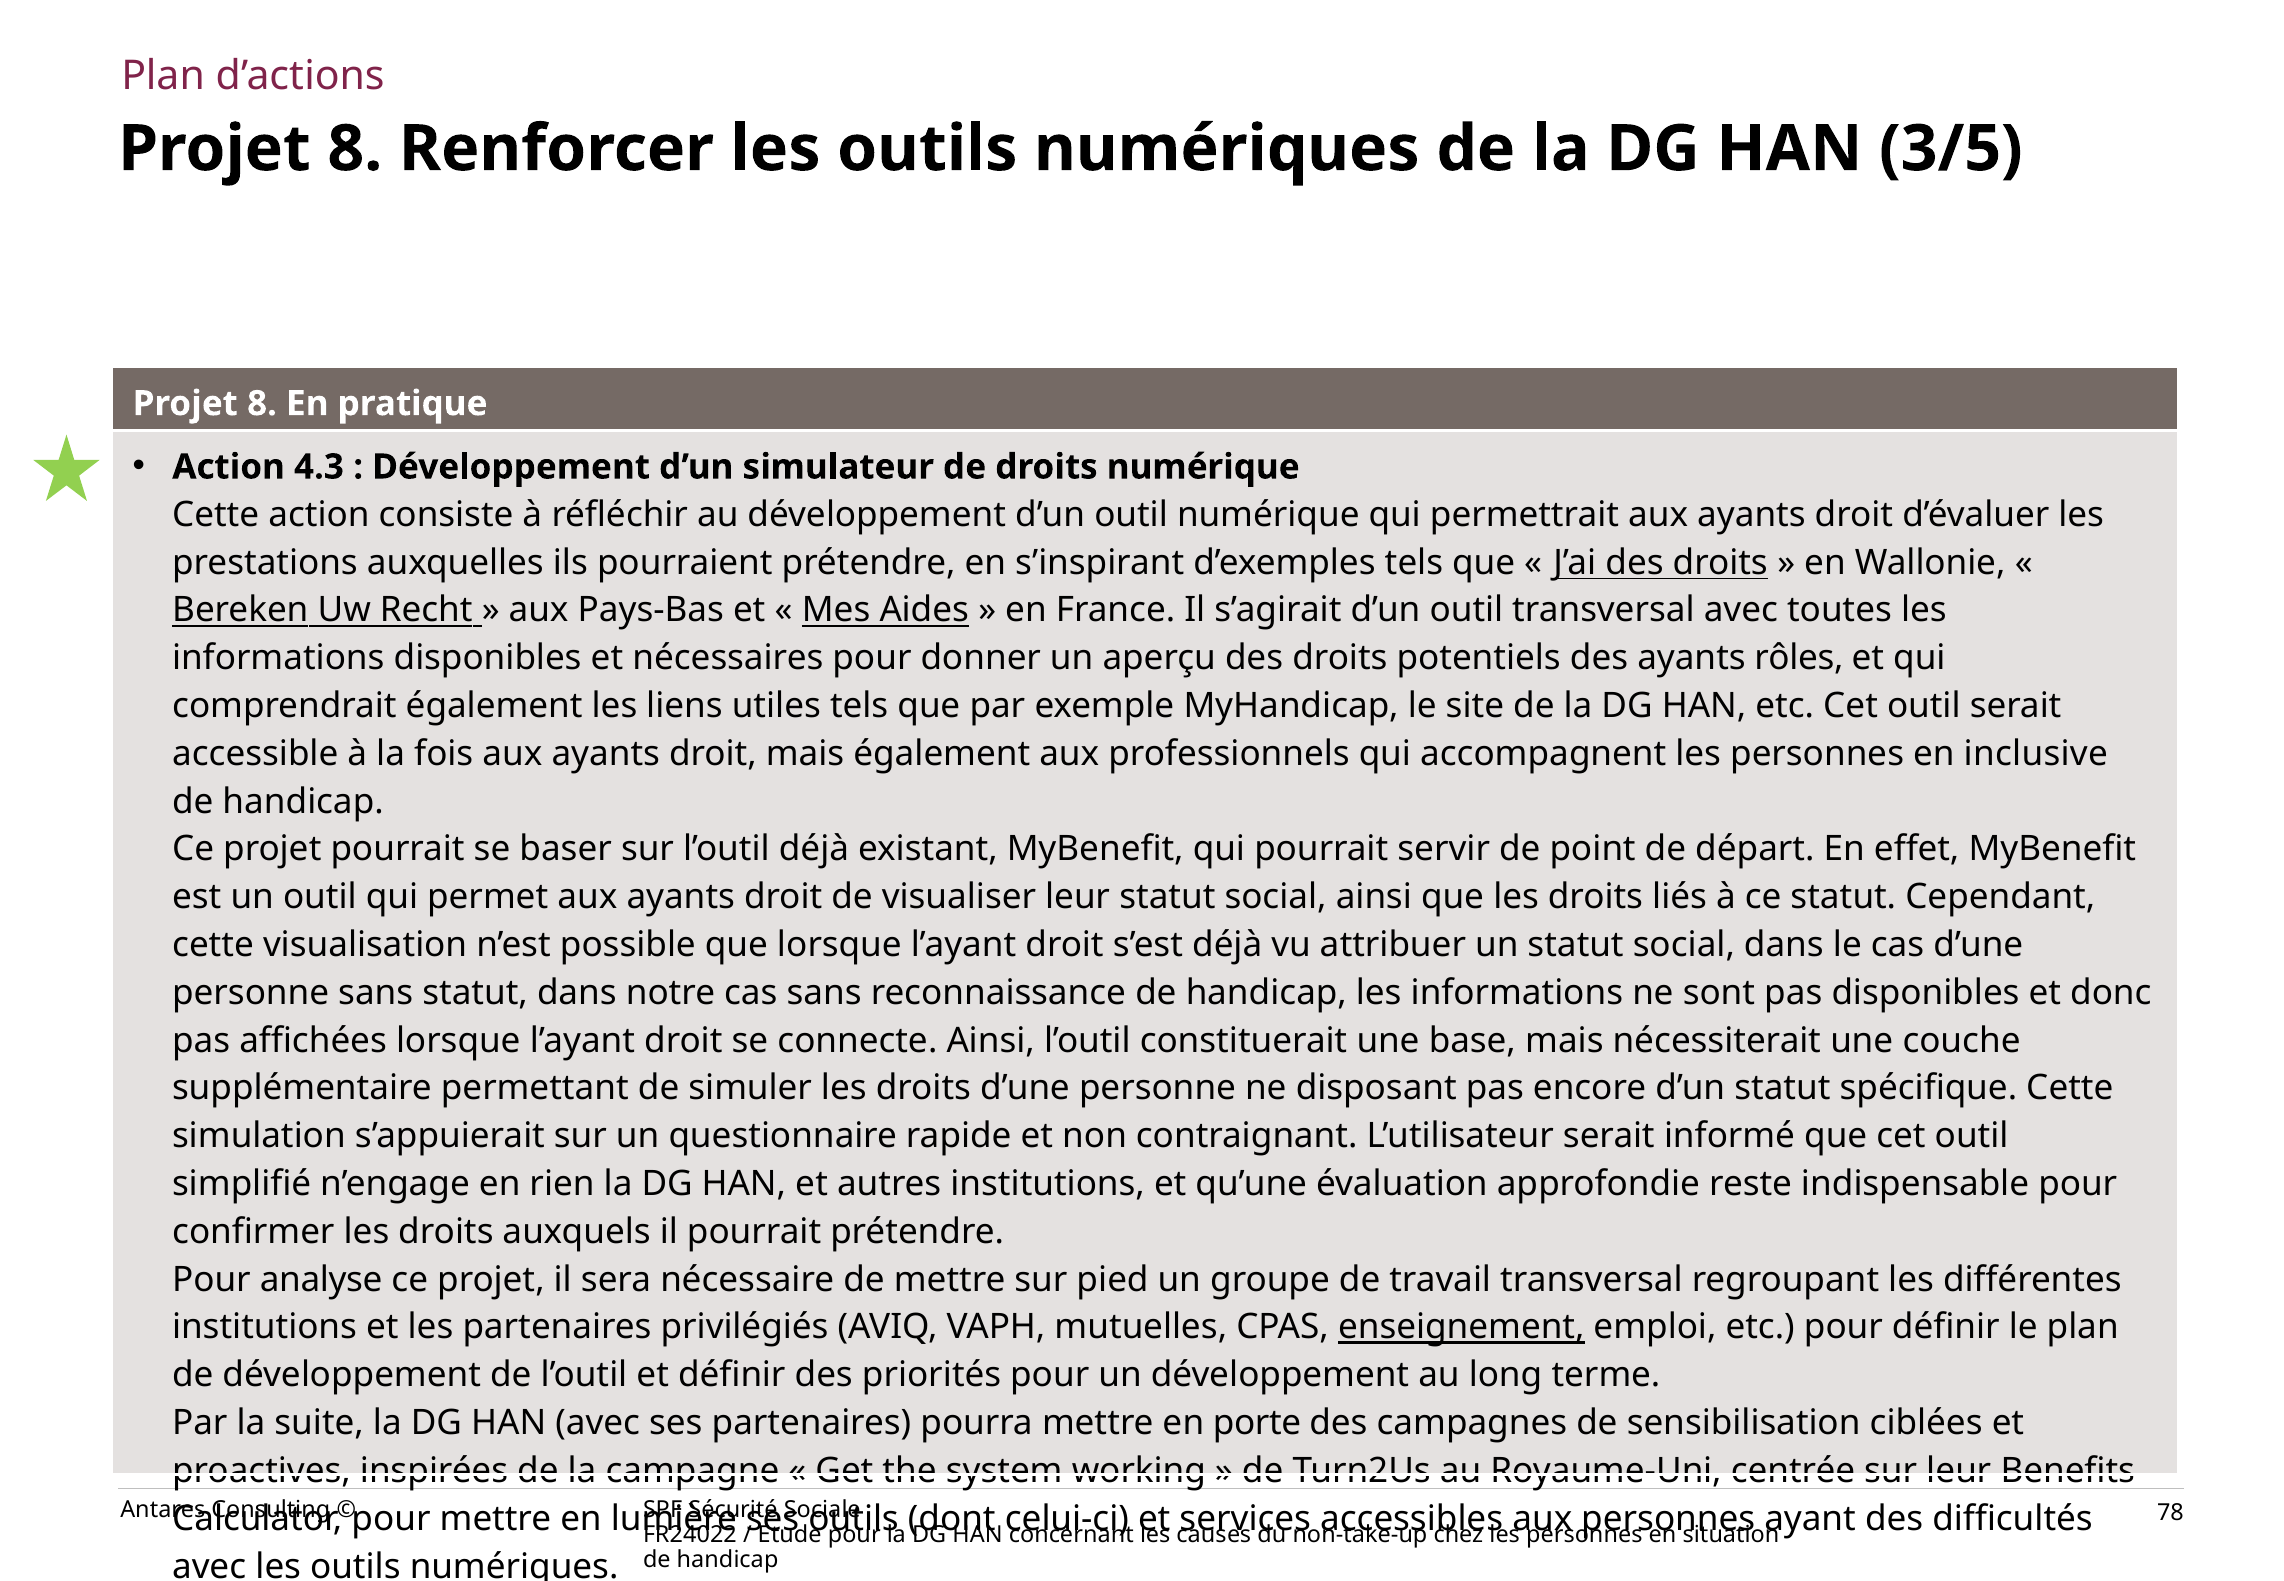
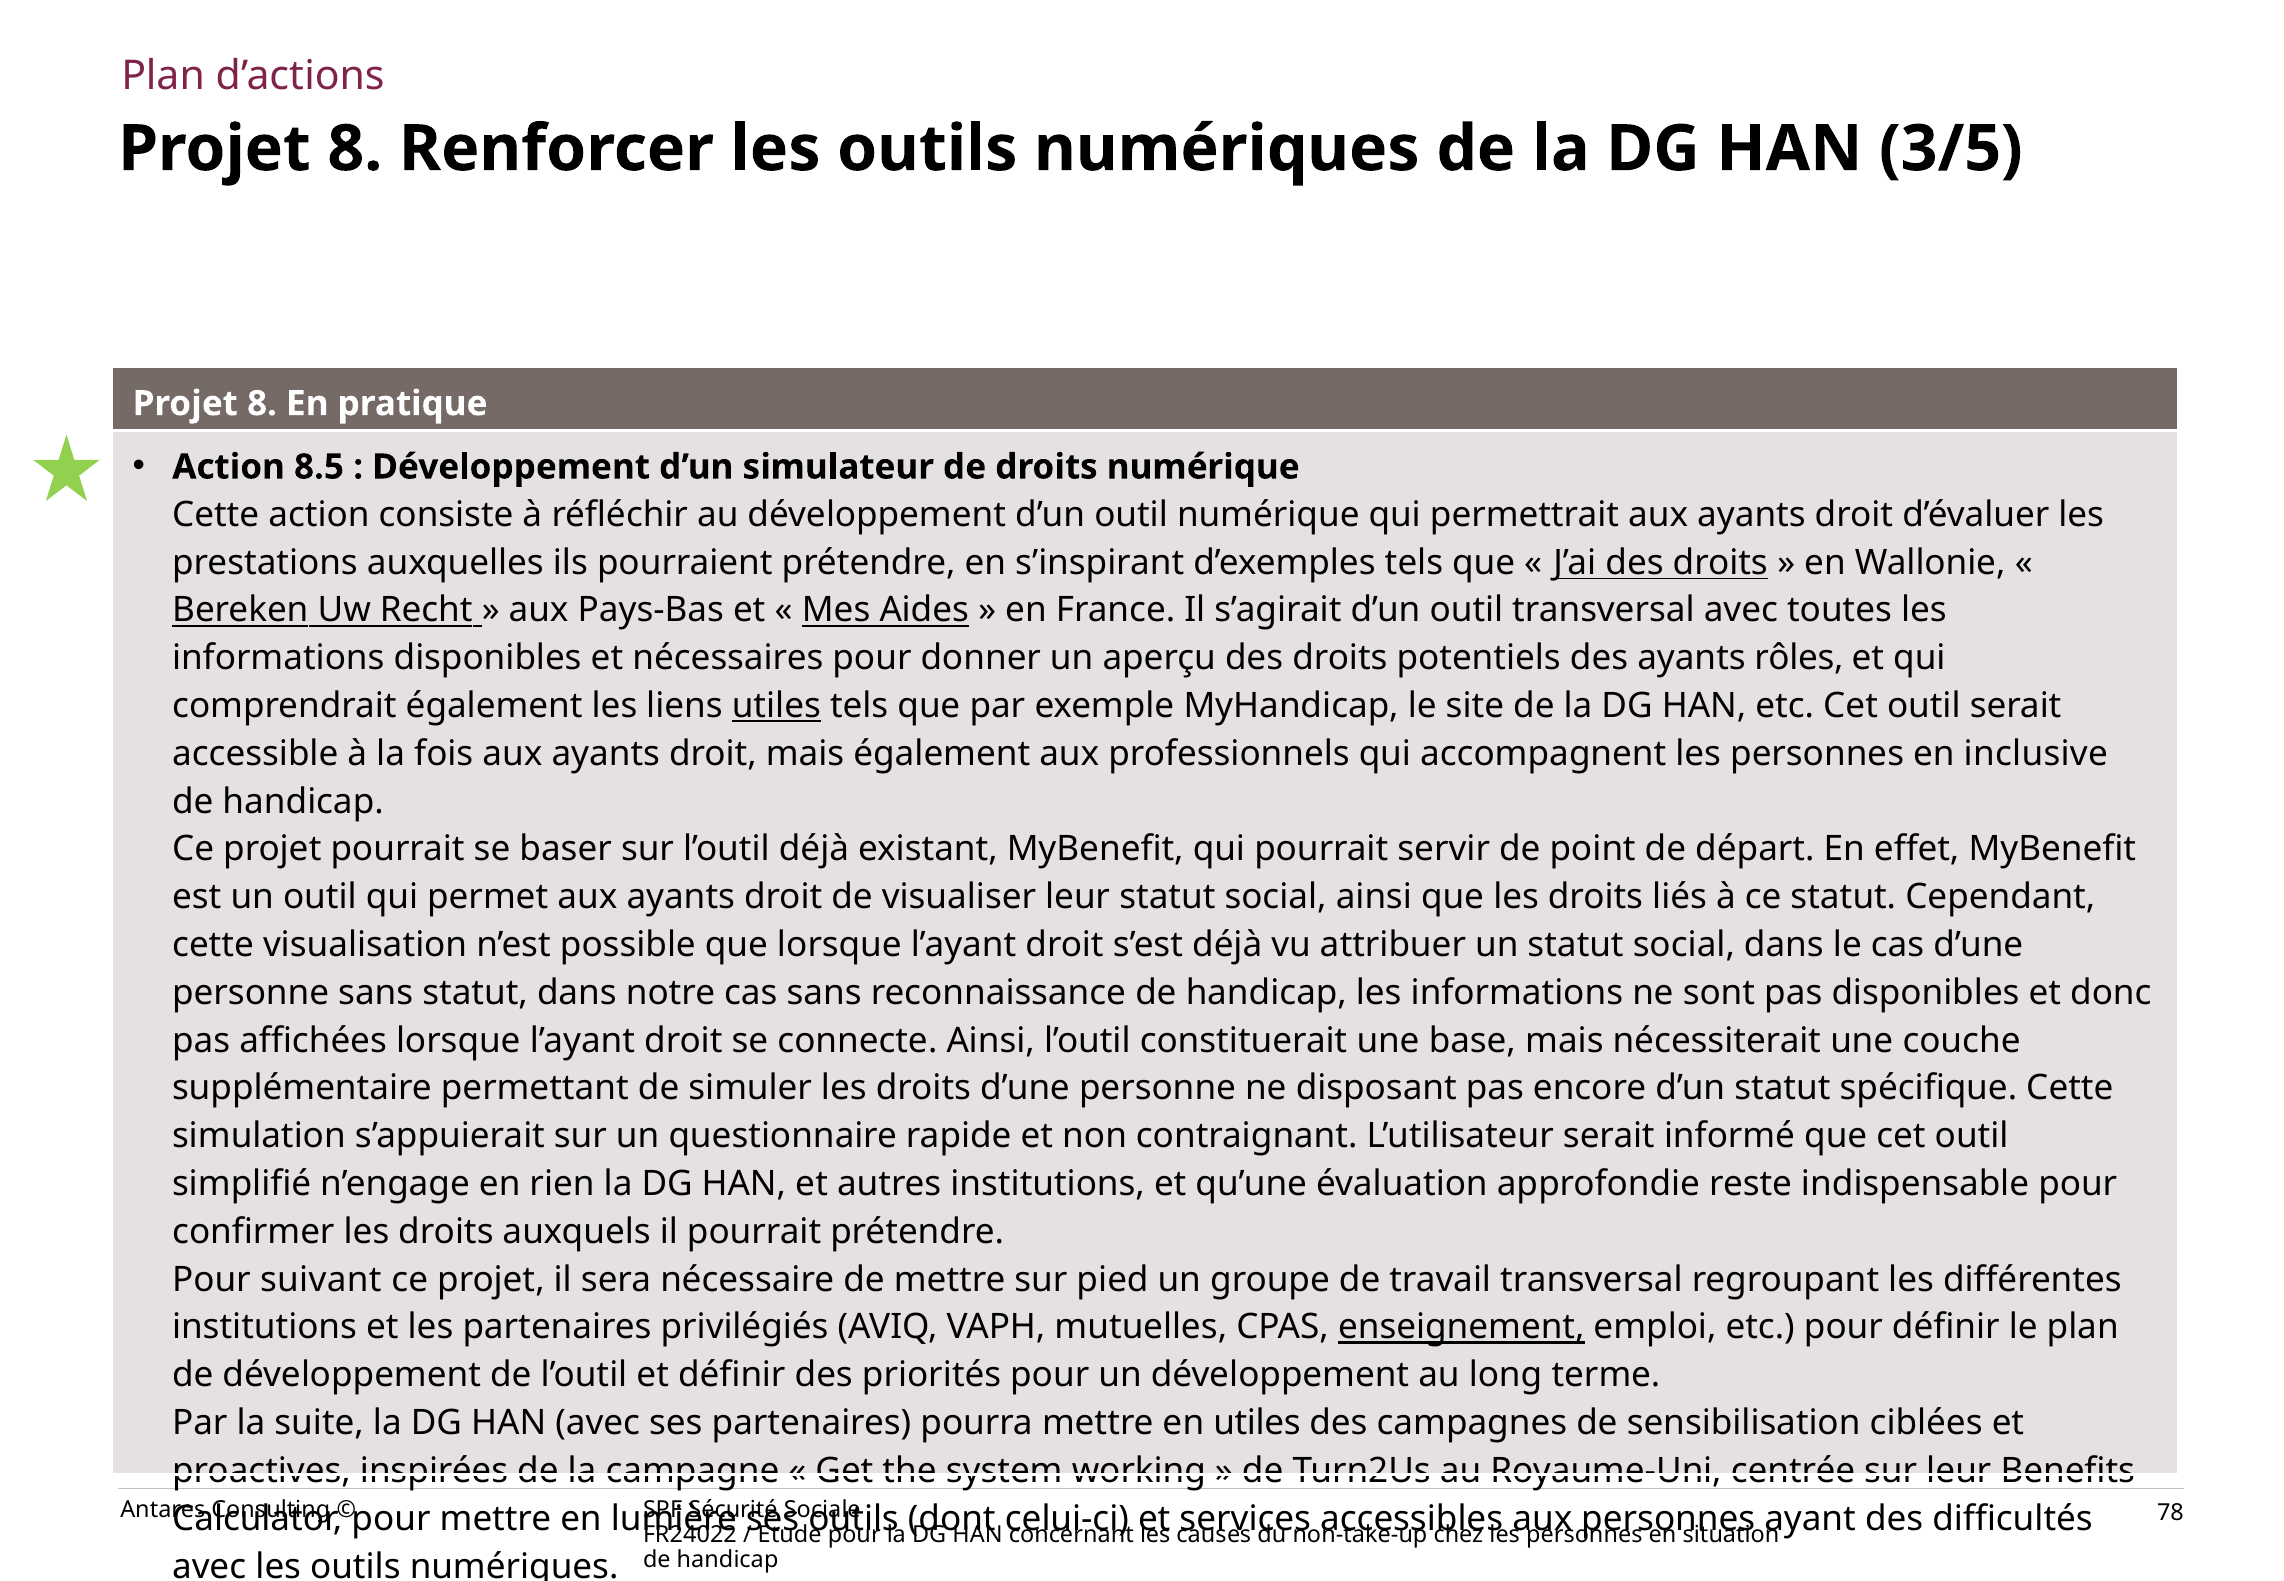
4.3: 4.3 -> 8.5 (319, 467)
utiles underline: none -> present (776, 706)
analyse: analyse -> suivant (321, 1280)
en porte: porte -> utiles (1257, 1423)
